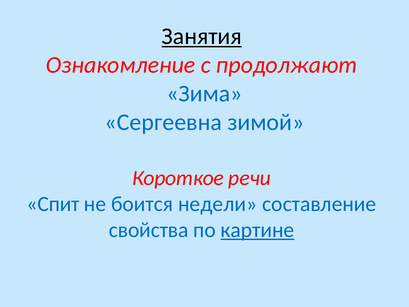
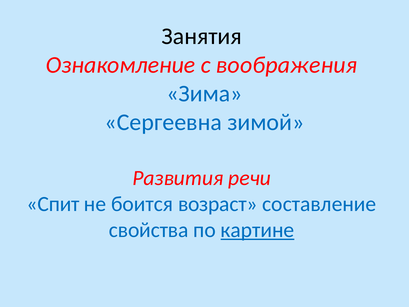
Занятия underline: present -> none (202, 36)
продолжают: продолжают -> воображения (287, 65)
Короткое: Короткое -> Развития (178, 178)
недели: недели -> возраст (218, 204)
